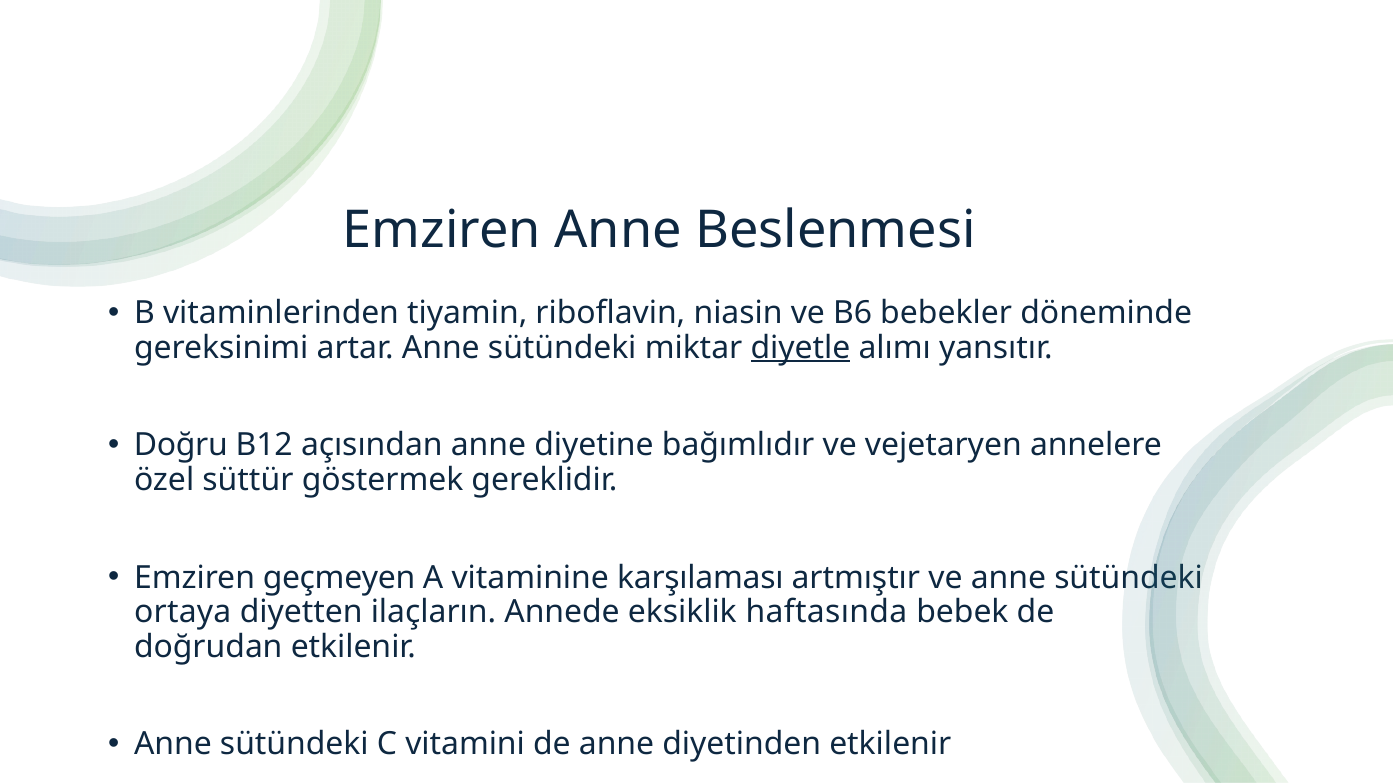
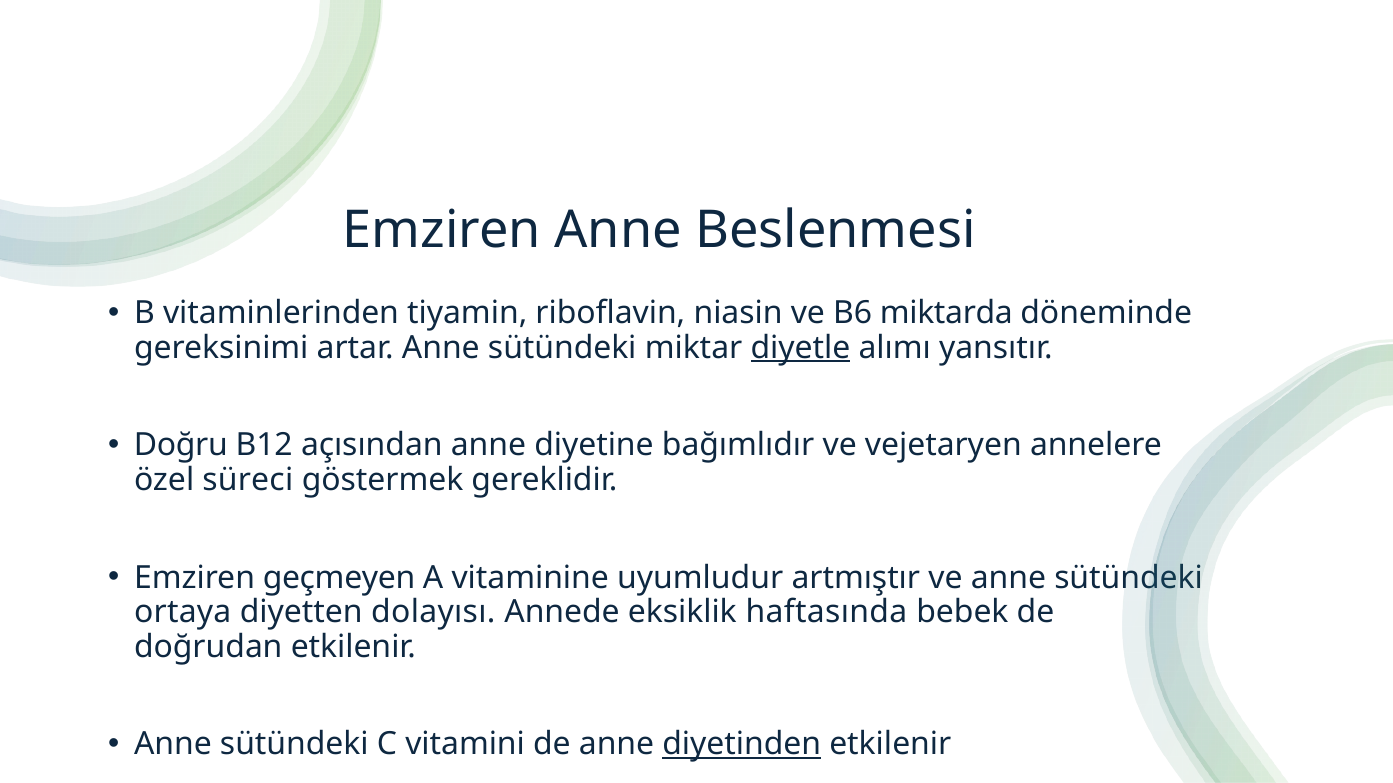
bebekler: bebekler -> miktarda (946, 313)
süttür: süttür -> süreci (248, 480)
karşılaması: karşılaması -> uyumludur (700, 578)
ilaçların: ilaçların -> dolayısı (433, 613)
diyetinden underline: none -> present (742, 745)
